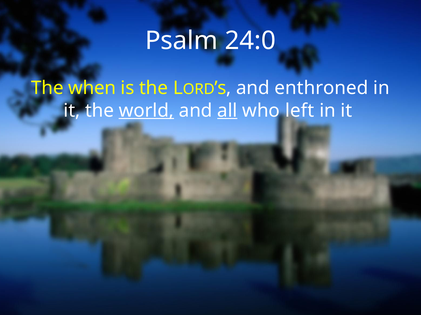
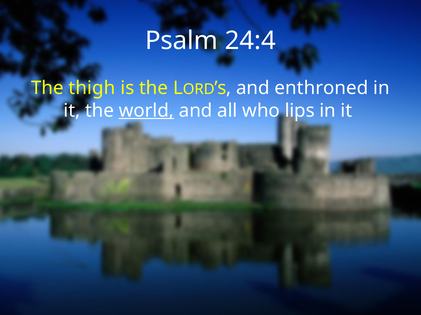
24:0: 24:0 -> 24:4 (250, 41)
when: when -> thigh (92, 88)
all underline: present -> none (227, 111)
left: left -> lips (300, 111)
